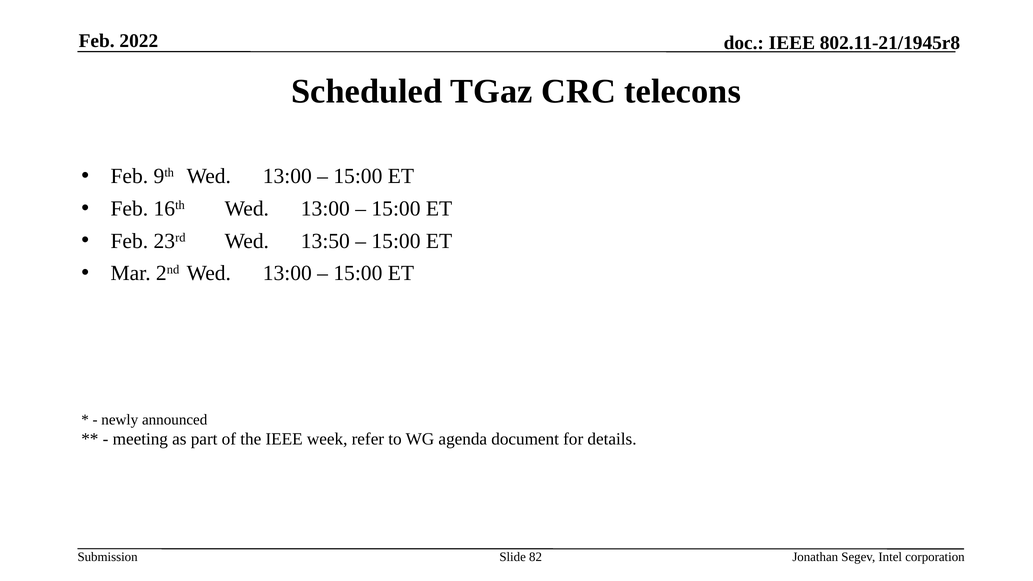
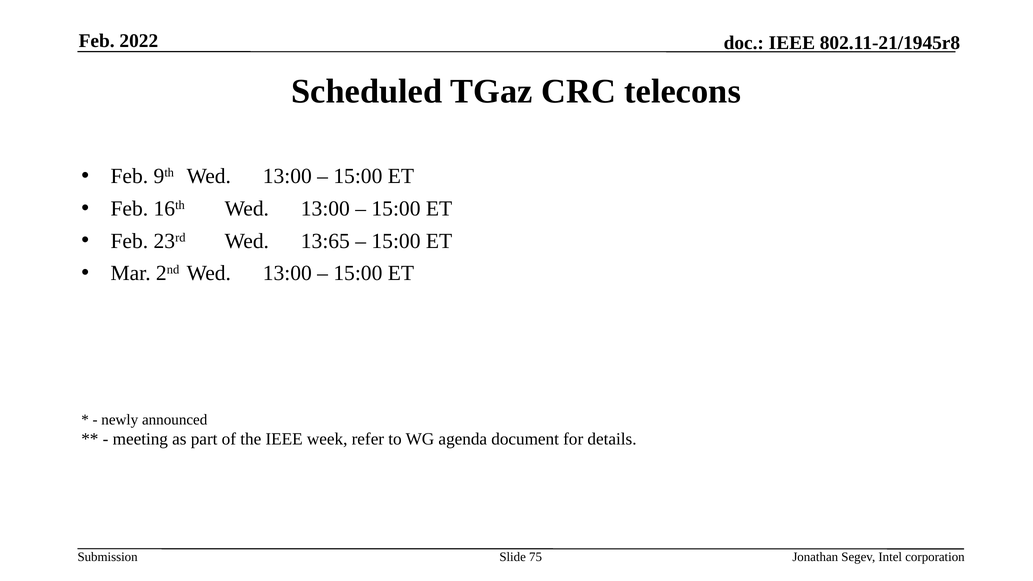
13:50: 13:50 -> 13:65 (325, 241)
82: 82 -> 75 (536, 557)
